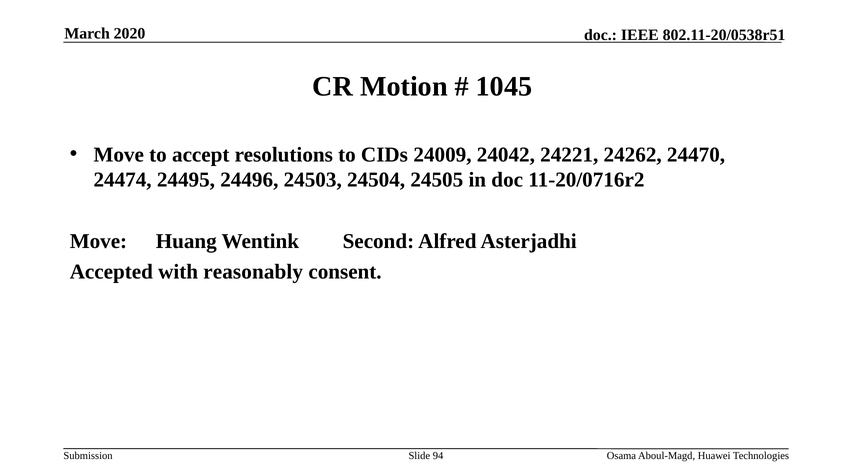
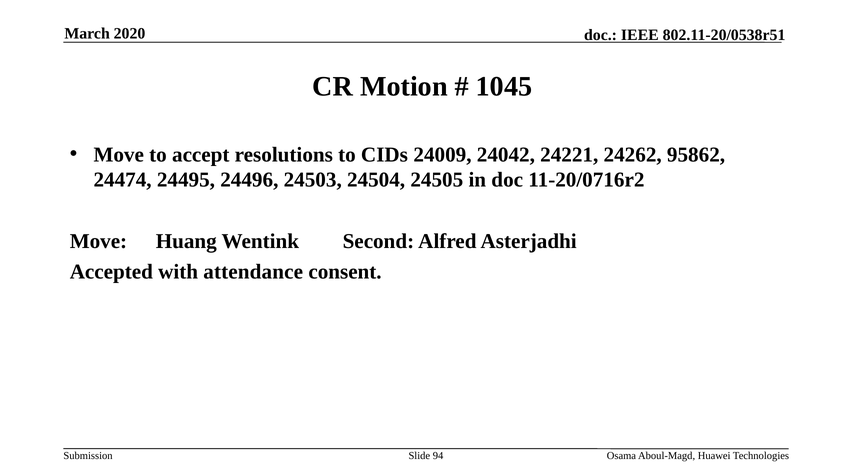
24470: 24470 -> 95862 (696, 155)
reasonably: reasonably -> attendance (253, 272)
